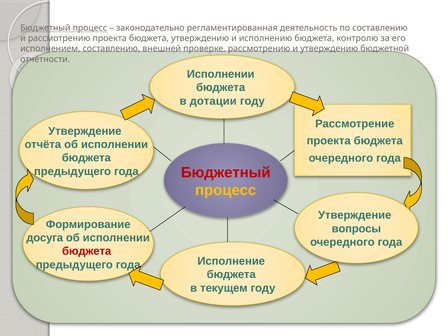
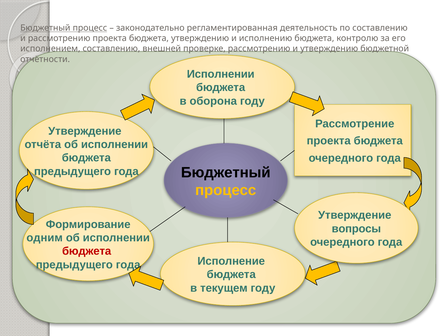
дотации: дотации -> оборона (213, 101)
Бюджетный colour: red -> black (226, 172)
досуга: досуга -> одним (45, 238)
